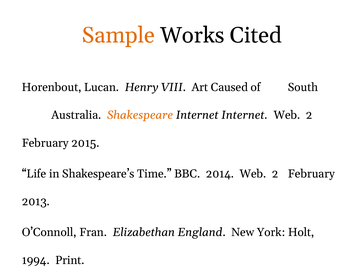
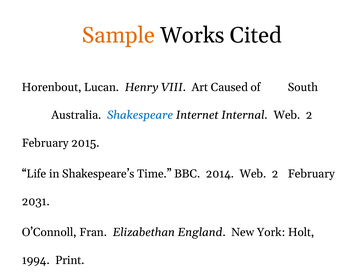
Shakespeare colour: orange -> blue (140, 115)
Internet Internet: Internet -> Internal (245, 115)
2013: 2013 -> 2031 (36, 202)
